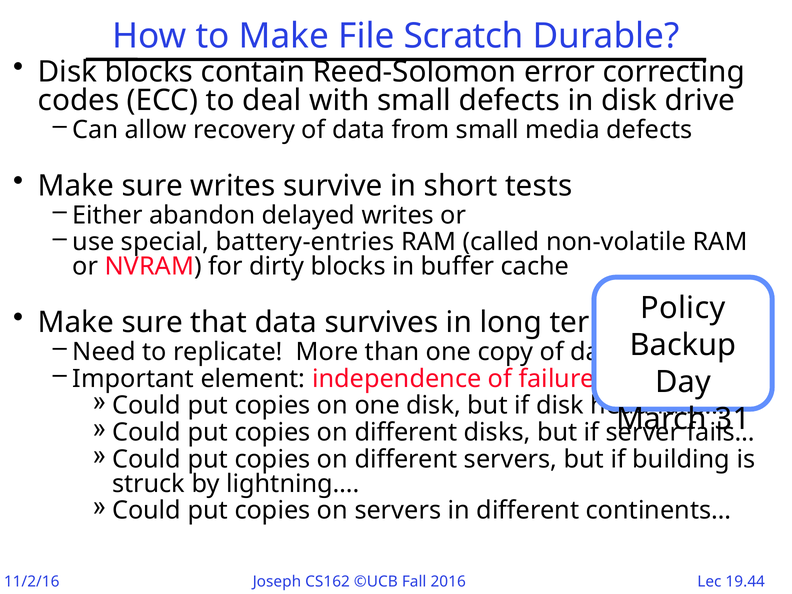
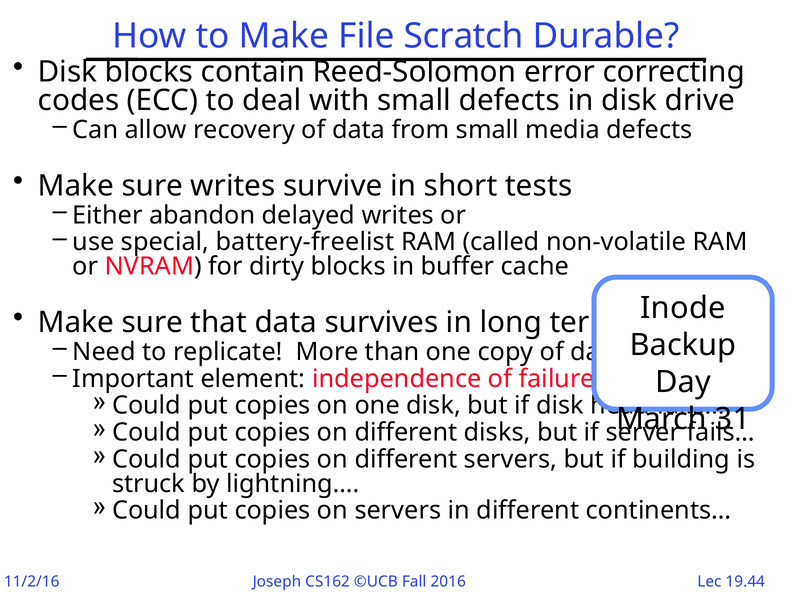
battery-entries: battery-entries -> battery-freelist (305, 242)
Policy: Policy -> Inode (683, 308)
